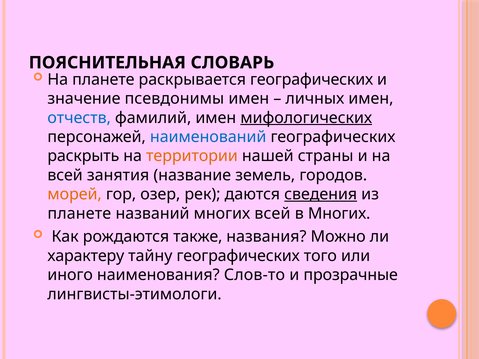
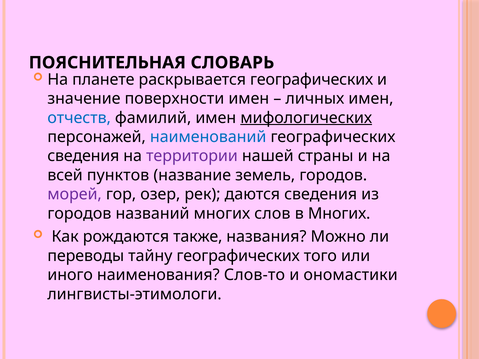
псевдонимы: псевдонимы -> поверхности (174, 99)
раскрыть: раскрыть -> сведения (83, 156)
территории colour: orange -> purple (192, 156)
занятия: занятия -> пунктов (118, 175)
морей colour: orange -> purple (75, 194)
сведения underline: present -> none (321, 194)
планете: планете -> городов (79, 214)
многих всей: всей -> слов (272, 214)
характеру: характеру -> переводы (86, 256)
прозрачные: прозрачные -> ономастики (351, 275)
